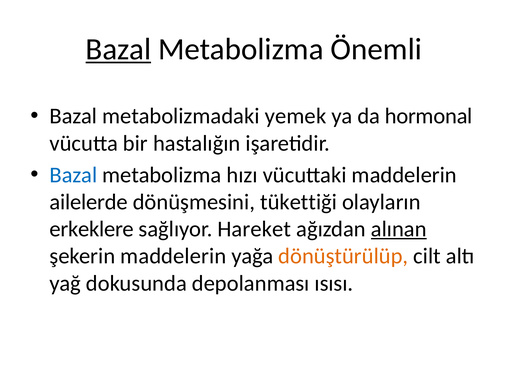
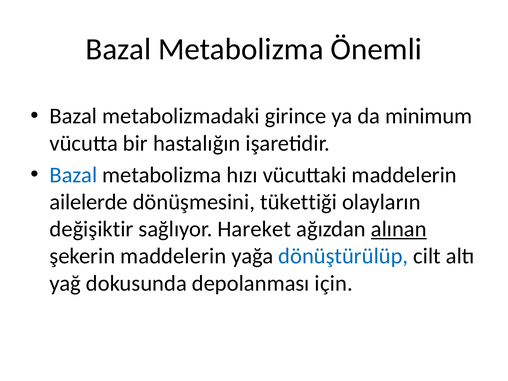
Bazal underline: present -> none (118, 49)
yemek: yemek -> girince (296, 116)
hormonal: hormonal -> minimum (429, 116)
erkeklere: erkeklere -> değişiktir (92, 229)
dönüştürülüp colour: orange -> blue (343, 256)
ısısı: ısısı -> için (334, 283)
